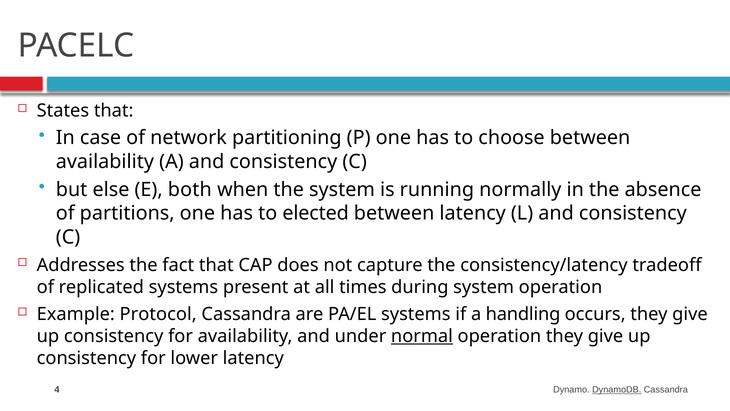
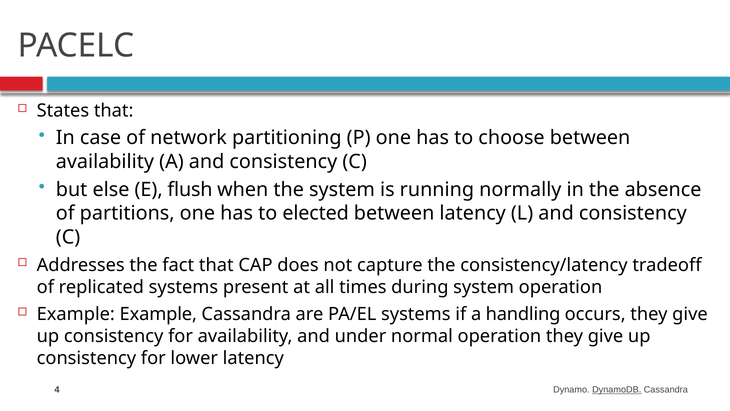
both: both -> flush (190, 189)
Example Protocol: Protocol -> Example (158, 314)
normal underline: present -> none (422, 336)
